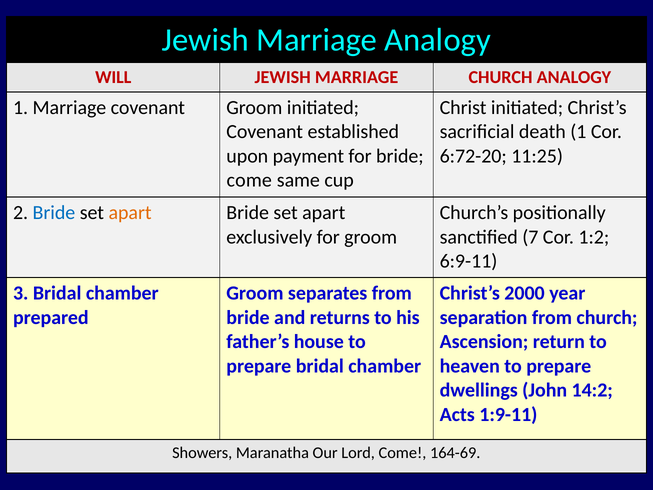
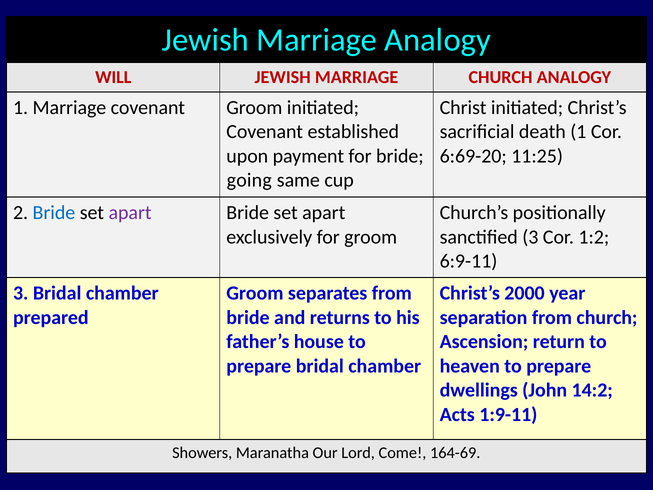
6:72-20: 6:72-20 -> 6:69-20 (473, 156)
come: come -> going (249, 180)
apart colour: orange -> purple (130, 213)
sanctified 7: 7 -> 3 (530, 237)
